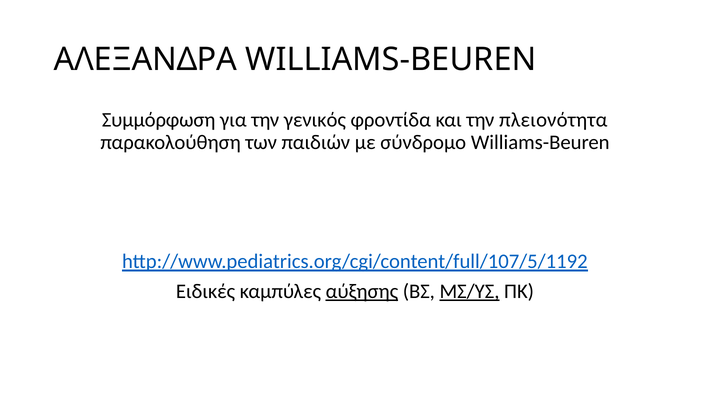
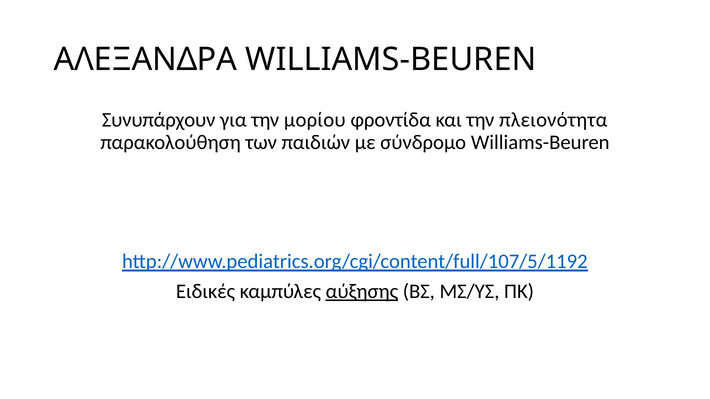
Συμμόρφωση: Συμμόρφωση -> Συνυπάρχουν (159, 120)
γενικός: γενικός -> μορίου (315, 120)
ΜΣ/ΥΣ underline: present -> none (470, 292)
